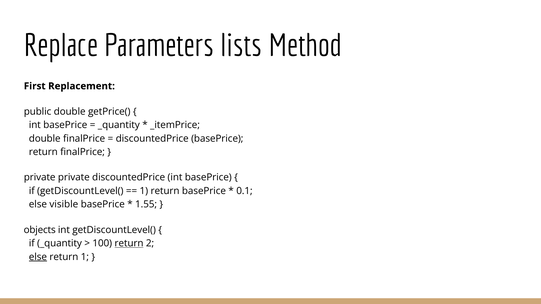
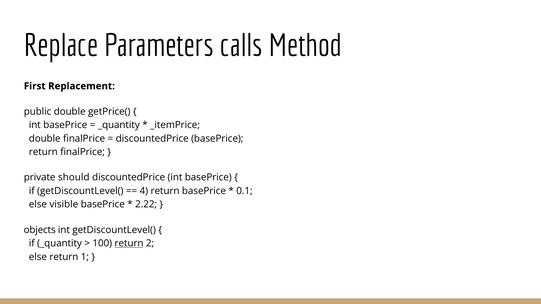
lists: lists -> calls (241, 46)
private private: private -> should (74, 178)
1: 1 -> 4 (144, 191)
1.55: 1.55 -> 2.22 (146, 205)
else underline: present -> none (38, 257)
